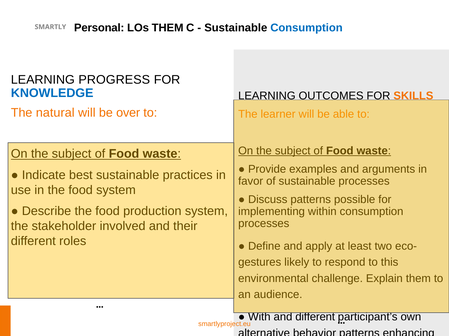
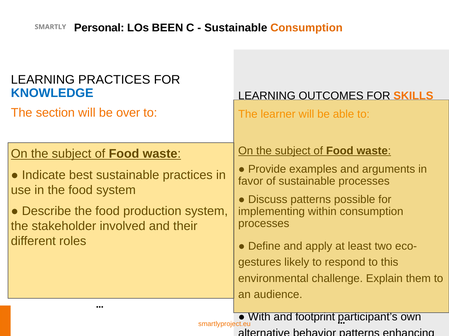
LOs THEM: THEM -> BEEN (168, 28)
Consumption colour: blue -> orange (306, 28)
LEARNING PROGRESS: PROGRESS -> PRACTICES (114, 80)
natural: natural -> section (55, 113)
and different: different -> footprint (315, 318)
